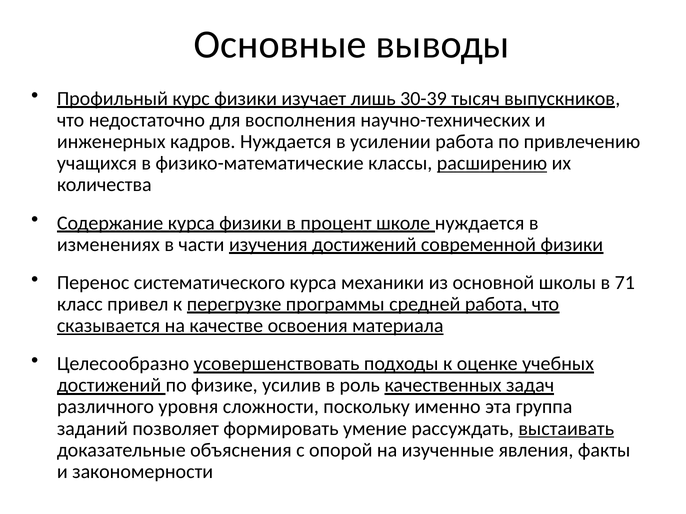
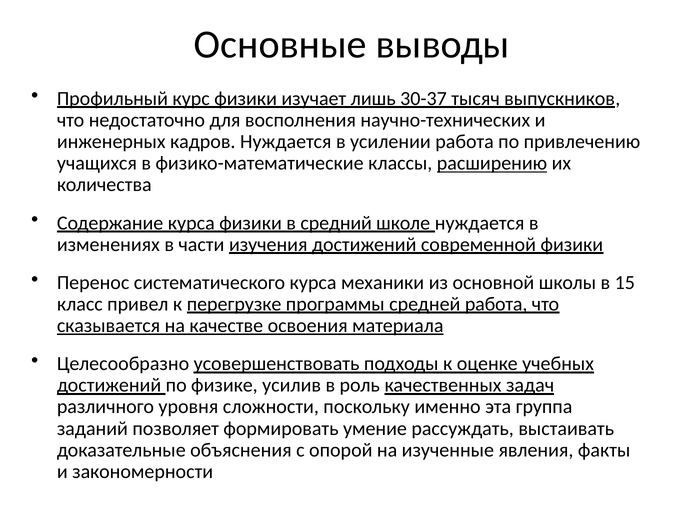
30-39: 30-39 -> 30-37 (424, 99)
процент: процент -> средний (336, 223)
71: 71 -> 15 (625, 283)
выстаивать underline: present -> none (566, 429)
